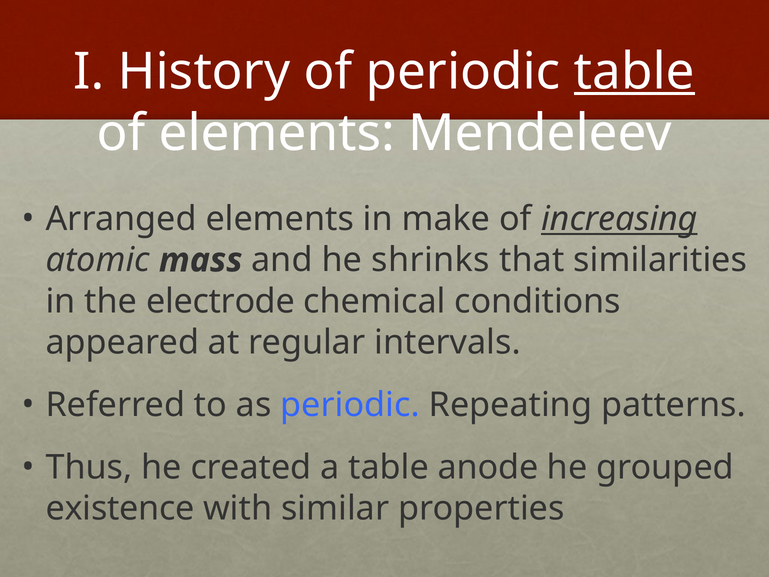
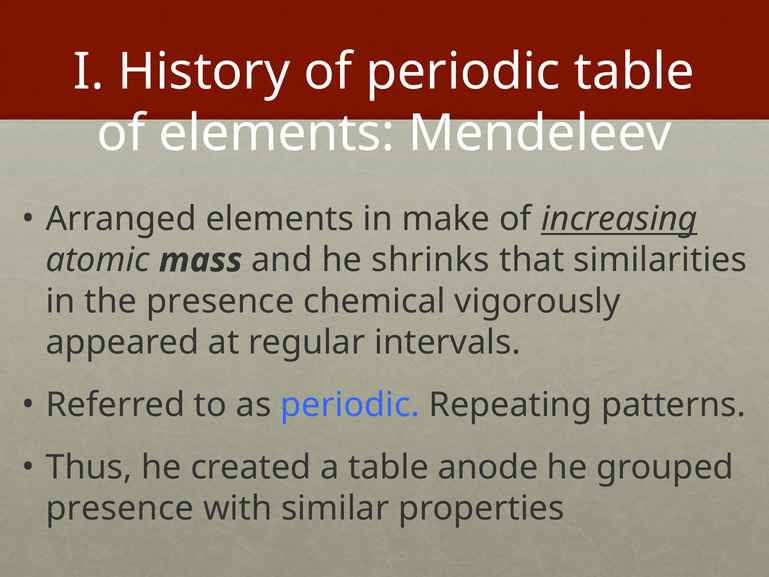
table underline: present -> none (634, 72)
the electrode: electrode -> presence (220, 301)
conditions: conditions -> vigorously (538, 301)
existence: existence -> presence (120, 508)
